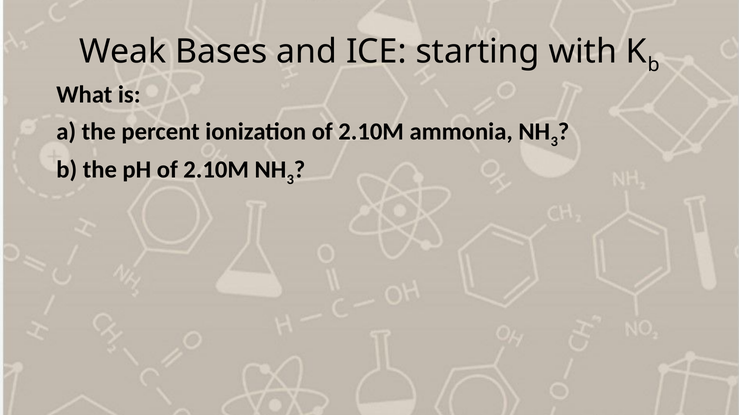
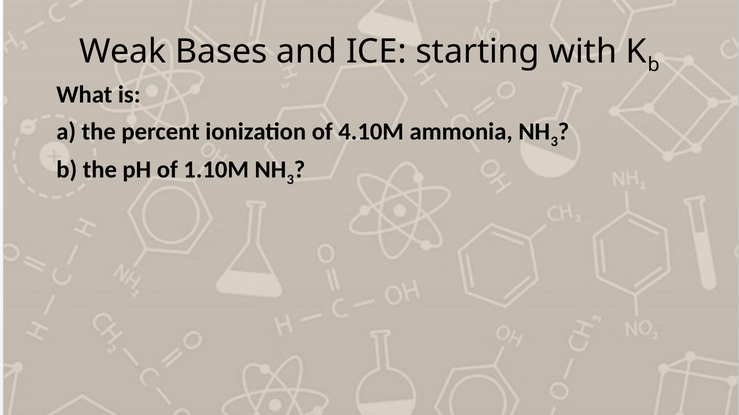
ionization of 2.10M: 2.10M -> 4.10M (371, 132)
pH of 2.10M: 2.10M -> 1.10M (216, 170)
